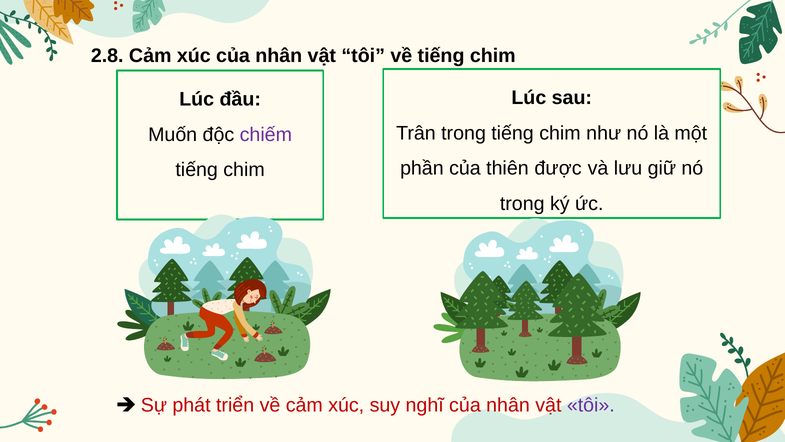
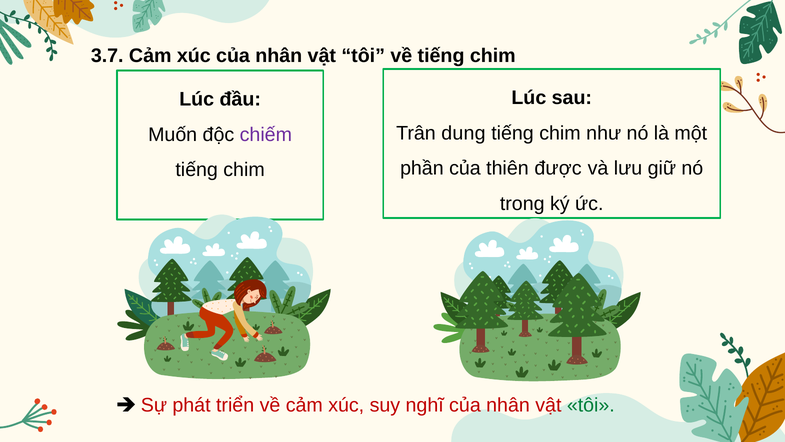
2.8: 2.8 -> 3.7 (107, 56)
Trân trong: trong -> dung (463, 133)
tôi colour: purple -> green (591, 405)
